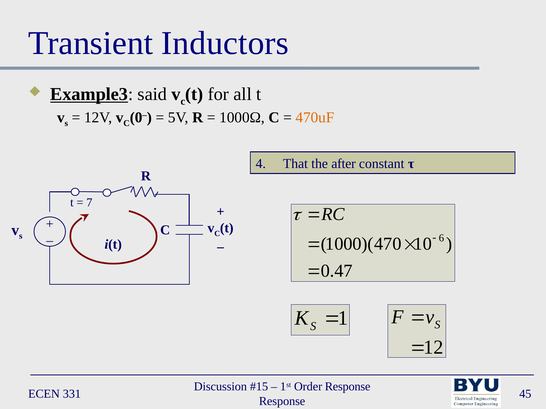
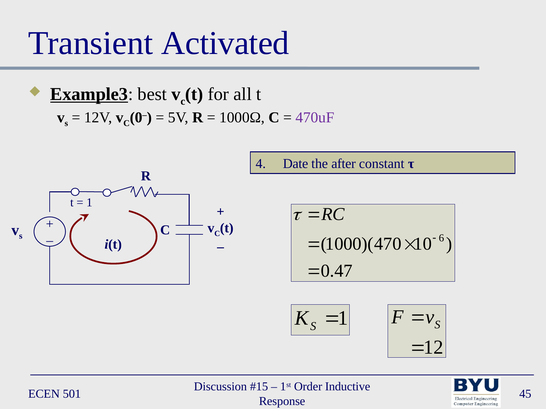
Inductors: Inductors -> Activated (225, 43)
said: said -> best (152, 94)
470uF colour: orange -> purple (315, 118)
That: That -> Date (296, 164)
7: 7 -> 1 (89, 203)
Order Response: Response -> Inductive (348, 387)
331: 331 -> 501 (72, 394)
